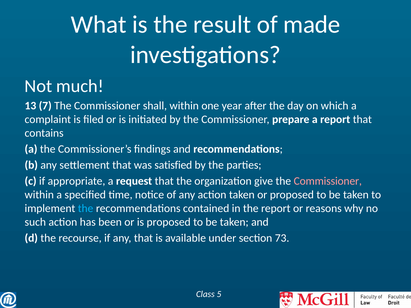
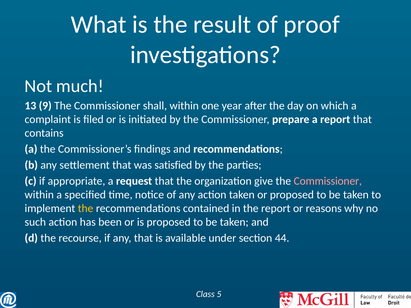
made: made -> proof (312, 25)
7: 7 -> 9 (45, 106)
the colour: light blue -> yellow (86, 209)
73: 73 -> 44 (282, 238)
